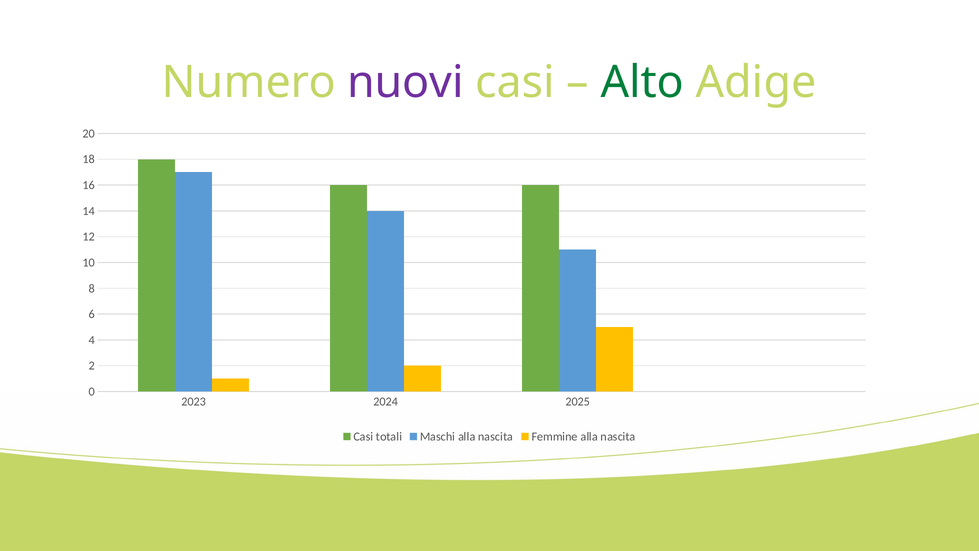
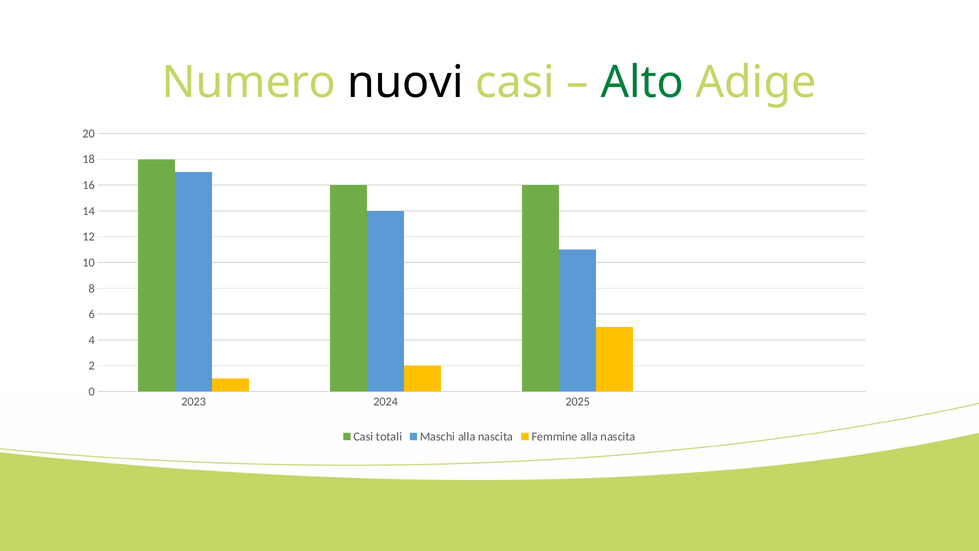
nuovi colour: purple -> black (405, 82)
